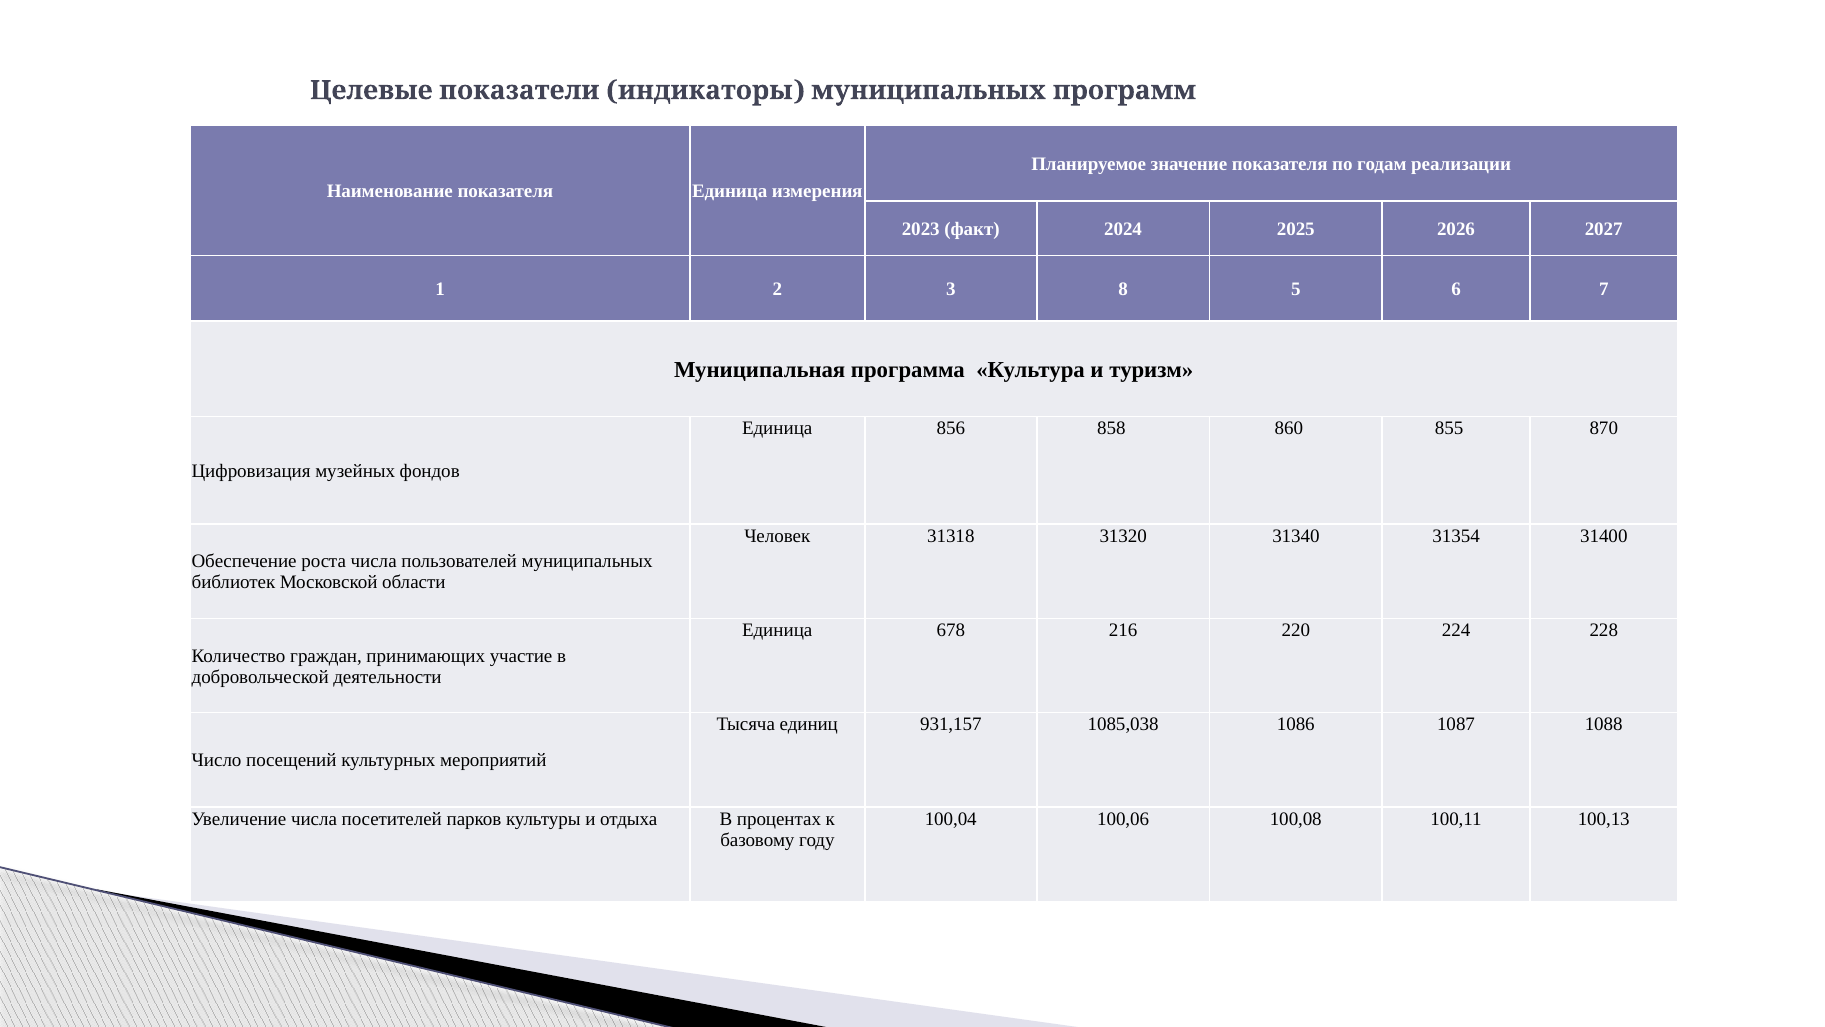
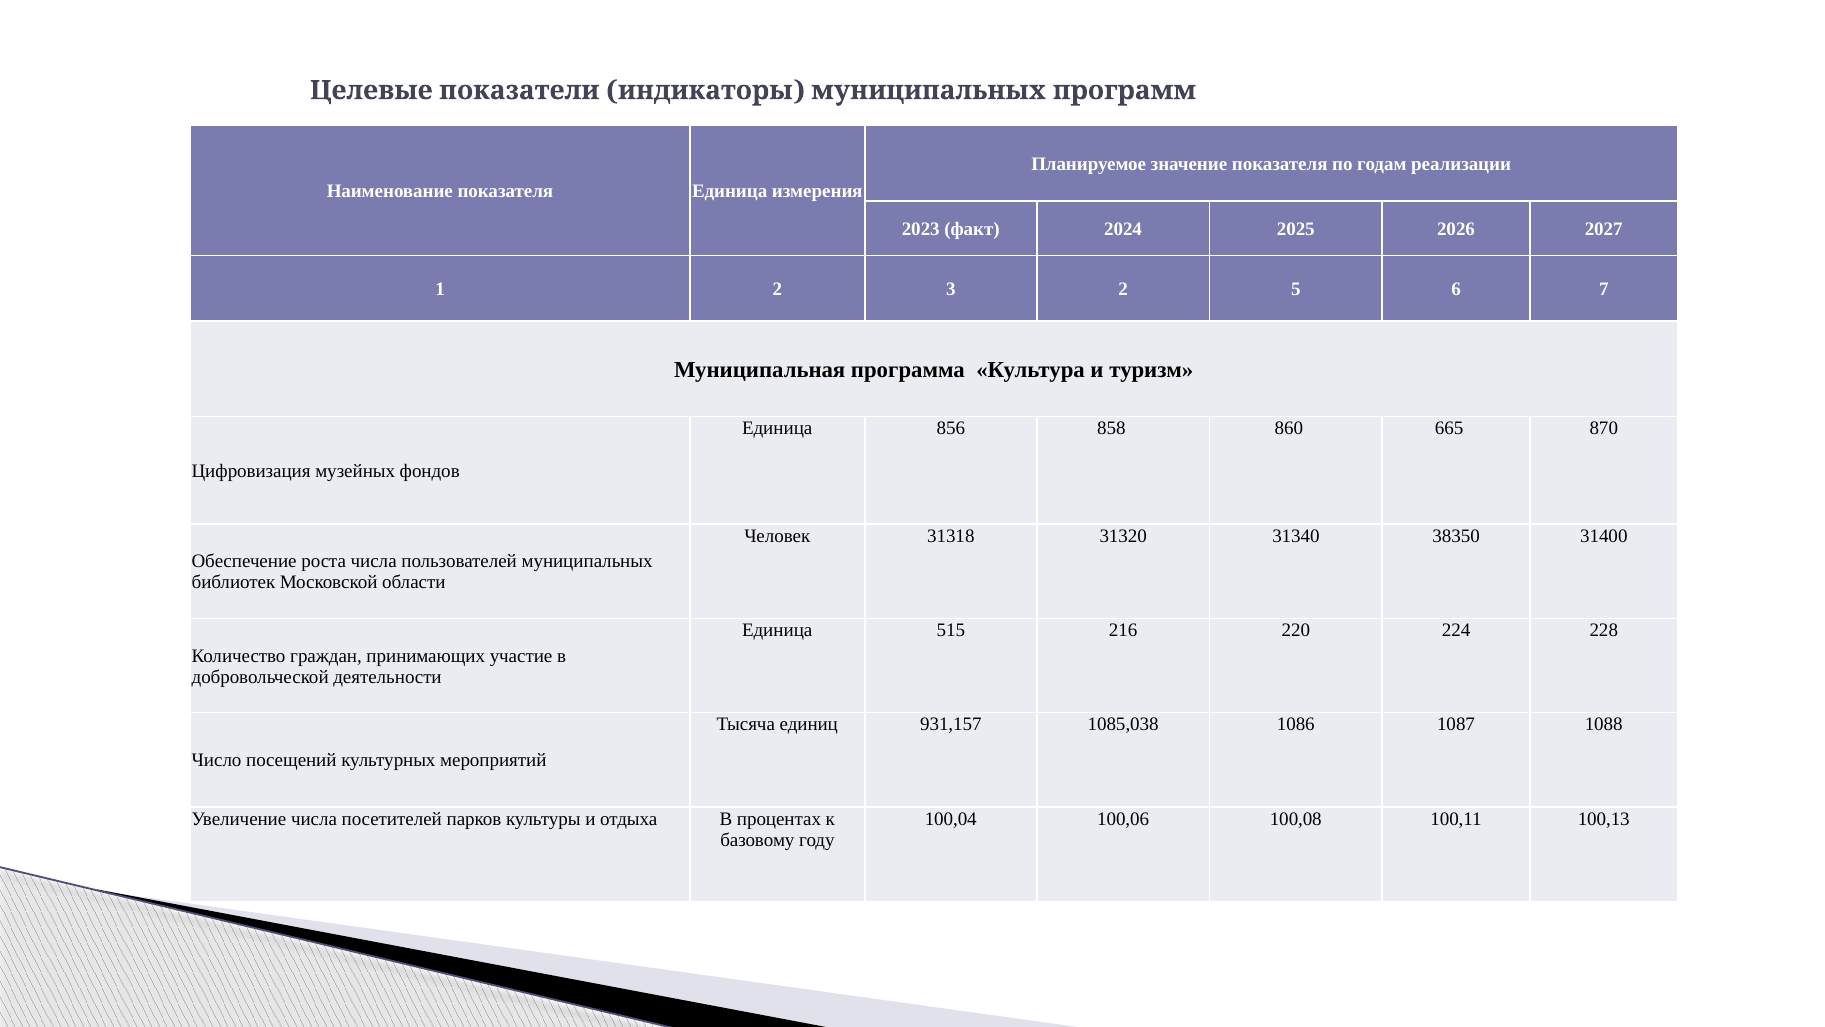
3 8: 8 -> 2 (1123, 289)
855: 855 -> 665 (1449, 428)
31354: 31354 -> 38350 (1456, 536)
678: 678 -> 515 (951, 630)
